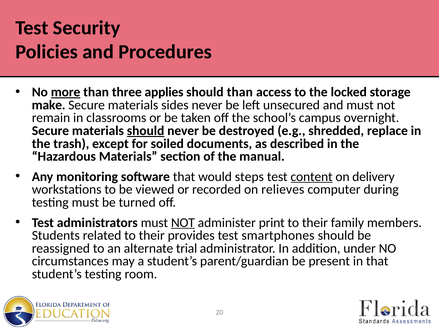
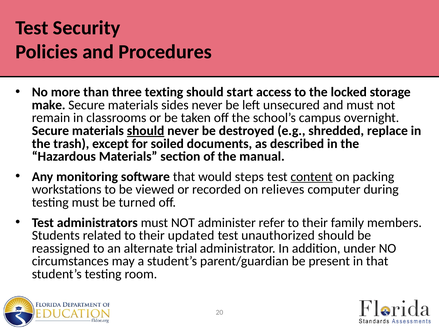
more underline: present -> none (66, 92)
applies: applies -> texting (164, 92)
should than: than -> start (240, 92)
delivery: delivery -> packing (373, 177)
NOT underline: present -> none (183, 223)
print: print -> refer (272, 223)
provides: provides -> updated (191, 236)
smartphones: smartphones -> unauthorized (278, 236)
